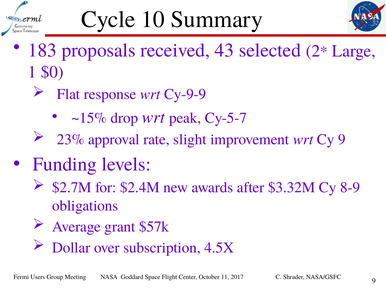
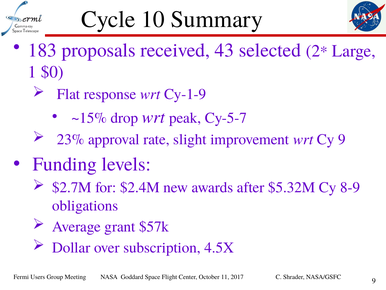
Cy-9-9: Cy-9-9 -> Cy-1-9 (185, 94)
$3.32M: $3.32M -> $5.32M (292, 187)
